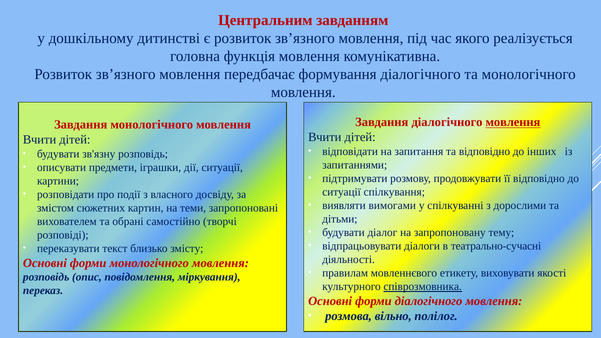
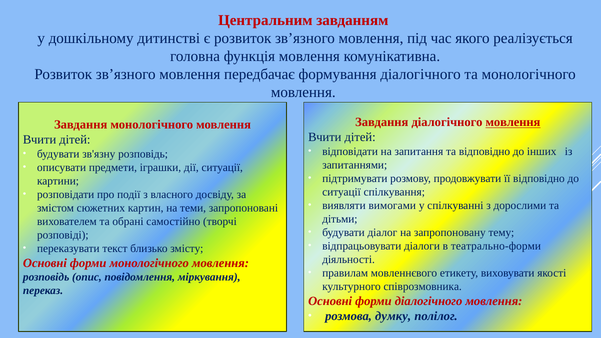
театрально-сучасні: театрально-сучасні -> театрально-форми (496, 246)
співрозмовника underline: present -> none (423, 287)
вільно: вільно -> думку (393, 316)
